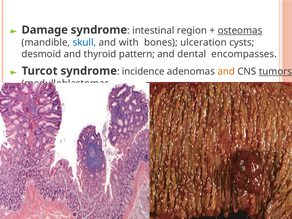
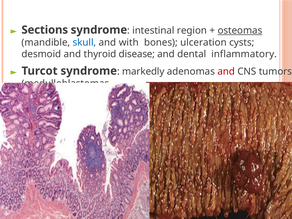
Damage: Damage -> Sections (45, 30)
pattern: pattern -> disease (137, 54)
encompasses: encompasses -> inflammatory (244, 54)
incidence: incidence -> markedly (143, 71)
and colour: orange -> red (226, 71)
tumors underline: present -> none (275, 71)
